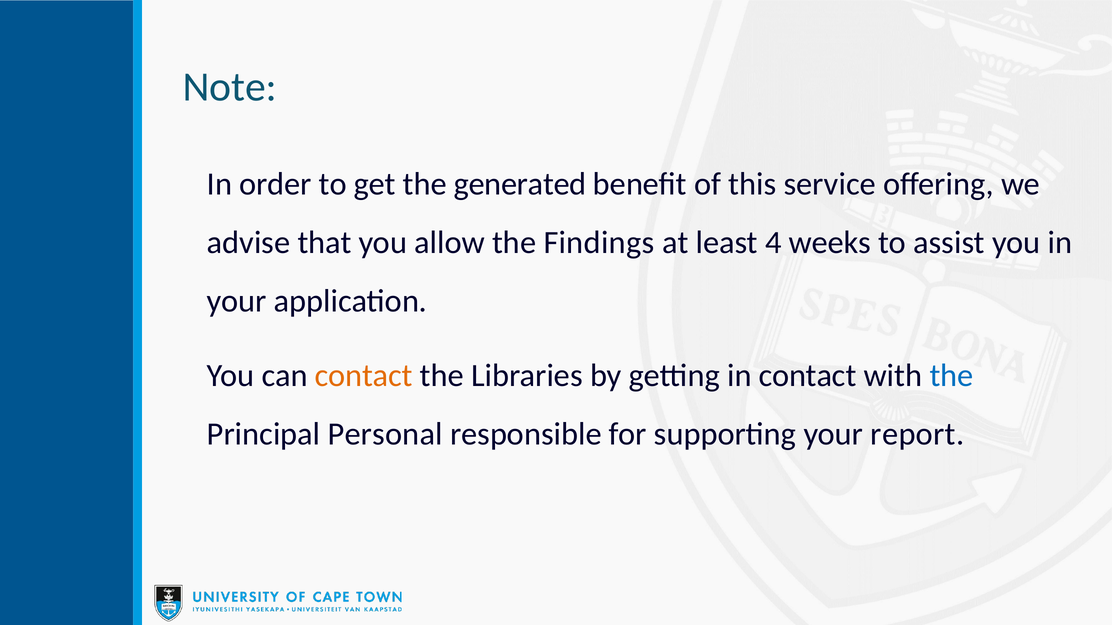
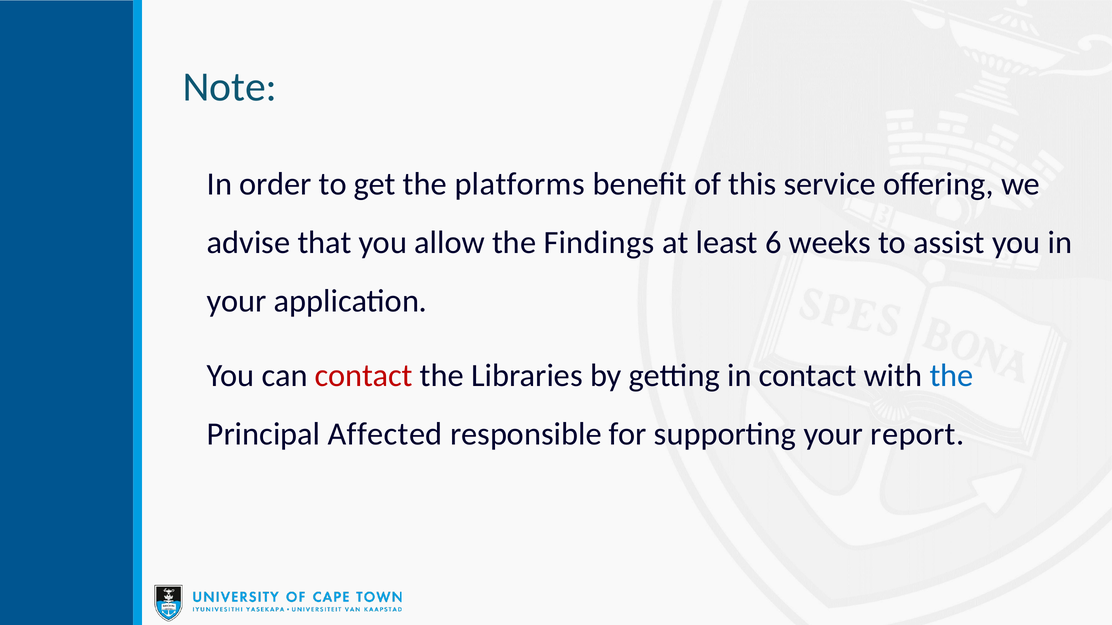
generated: generated -> platforms (520, 184)
4: 4 -> 6 (773, 243)
contact colour: orange -> red (364, 376)
Personal: Personal -> Affected (385, 434)
